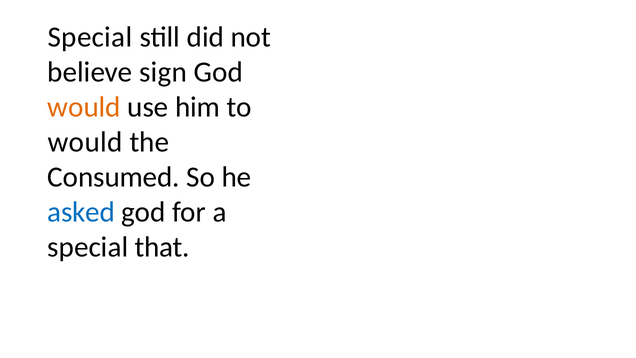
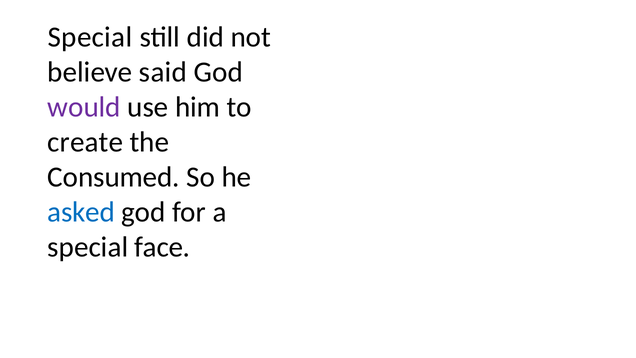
sign: sign -> said (163, 72)
would colour: orange -> purple (84, 107)
would: would -> create (85, 142)
that: that -> face (162, 247)
